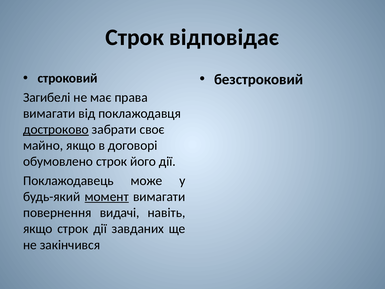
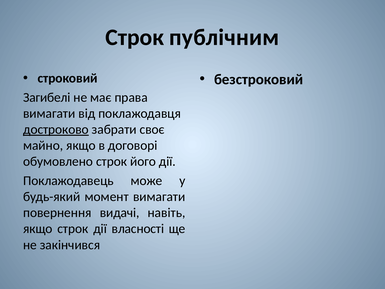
відповідає: відповідає -> публічним (224, 37)
момент underline: present -> none (107, 197)
завданих: завданих -> власності (138, 229)
